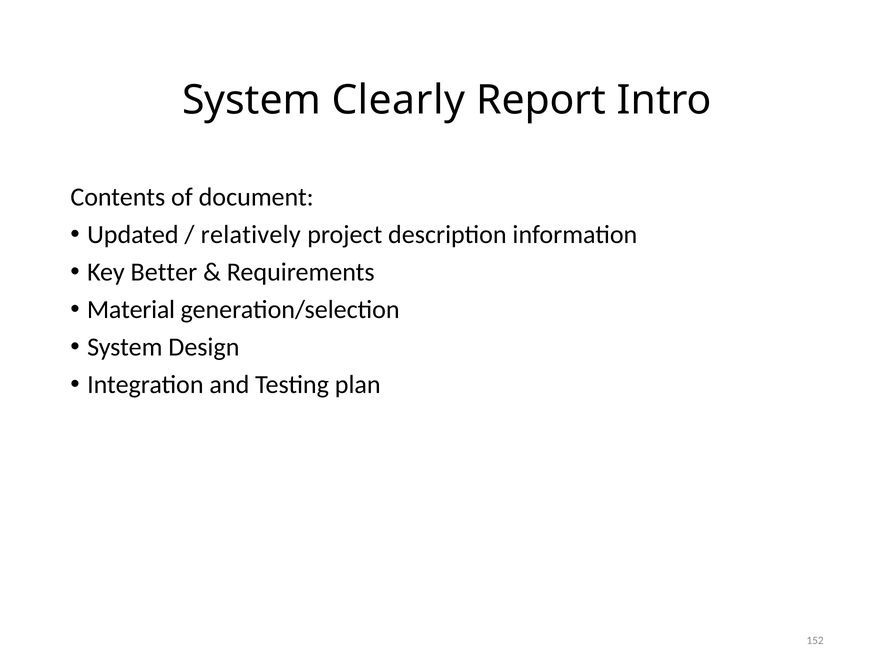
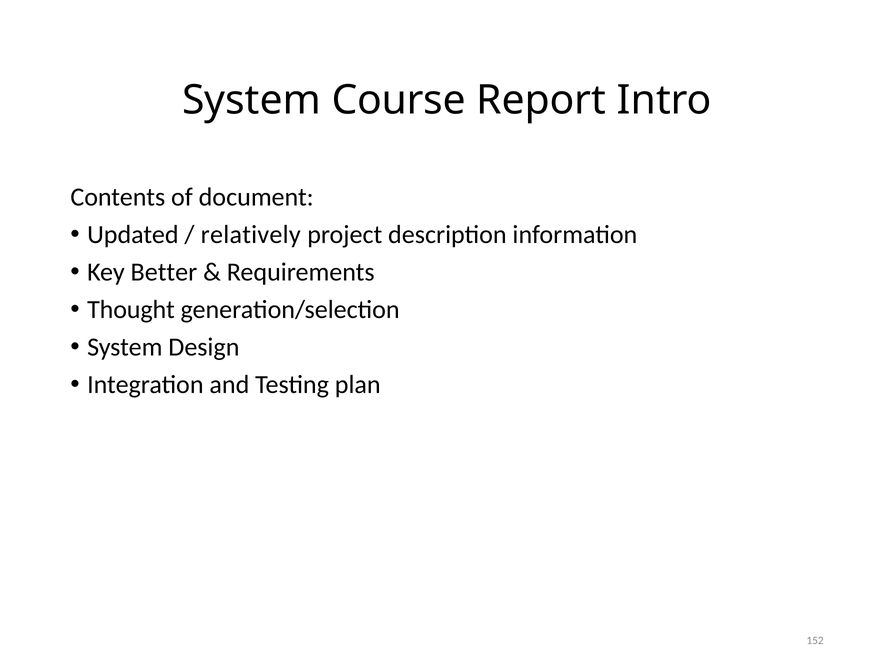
Clearly: Clearly -> Course (399, 100)
Material: Material -> Thought (131, 309)
